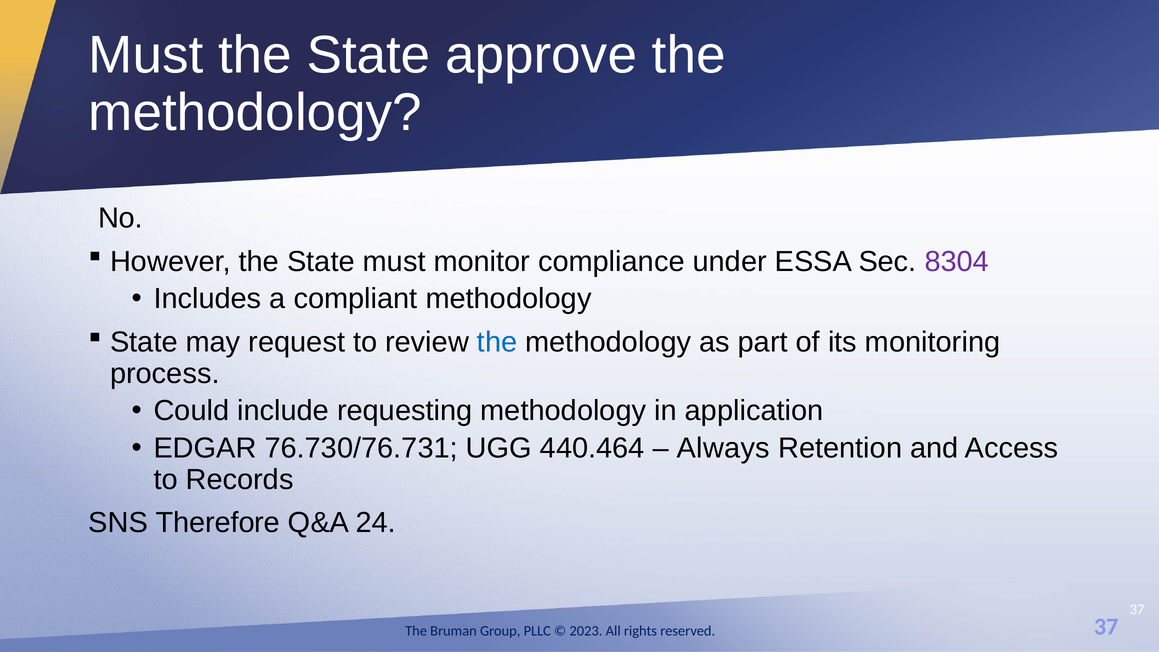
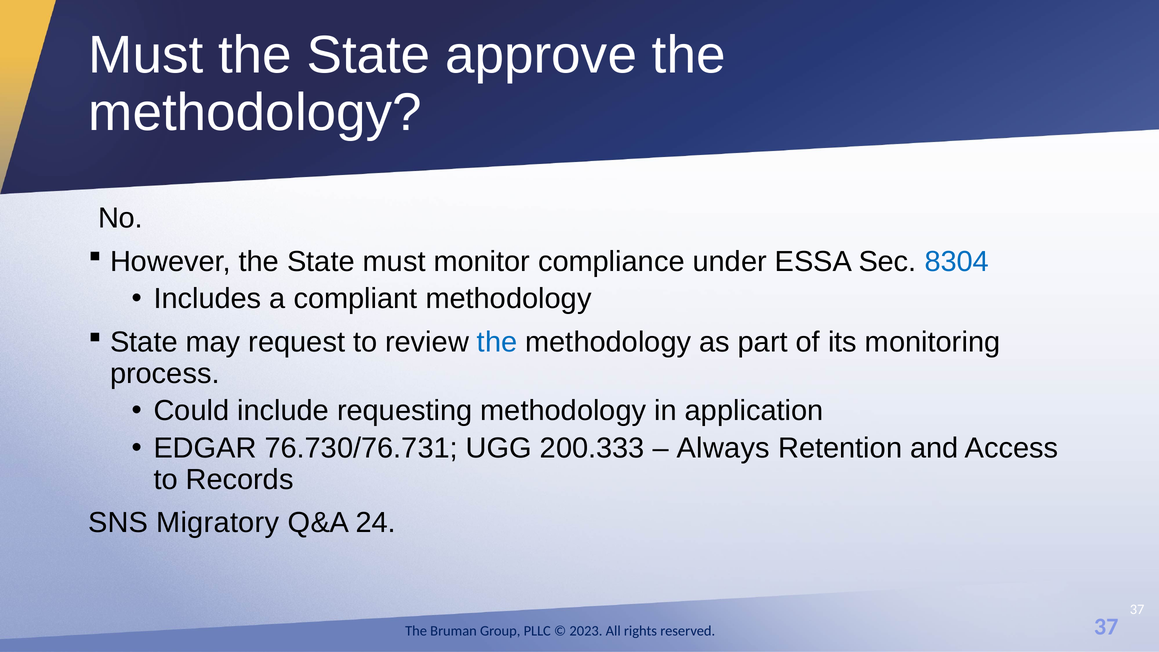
8304 colour: purple -> blue (957, 262)
440.464: 440.464 -> 200.333 (592, 448)
Therefore: Therefore -> Migratory (218, 523)
